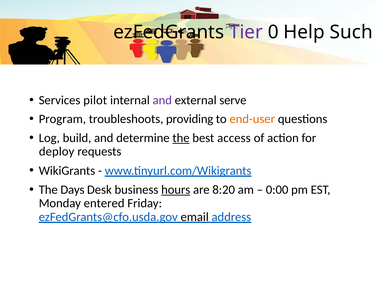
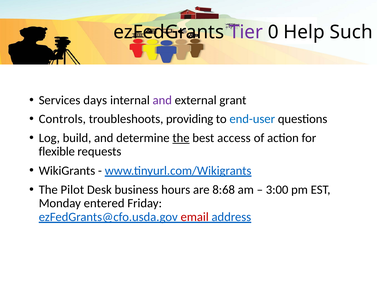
pilot: pilot -> days (95, 100)
serve: serve -> grant (233, 100)
Program: Program -> Controls (62, 119)
end-user colour: orange -> blue (252, 119)
deploy: deploy -> flexible (57, 151)
Days: Days -> Pilot (72, 189)
hours underline: present -> none (176, 189)
8:20: 8:20 -> 8:68 (224, 189)
0:00: 0:00 -> 3:00 (277, 189)
email colour: black -> red (195, 217)
